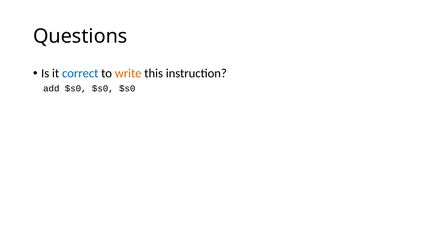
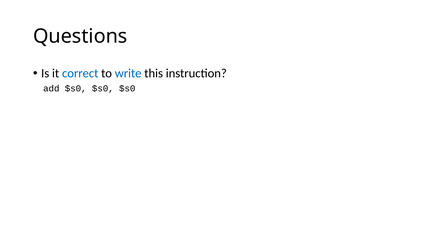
write colour: orange -> blue (128, 73)
